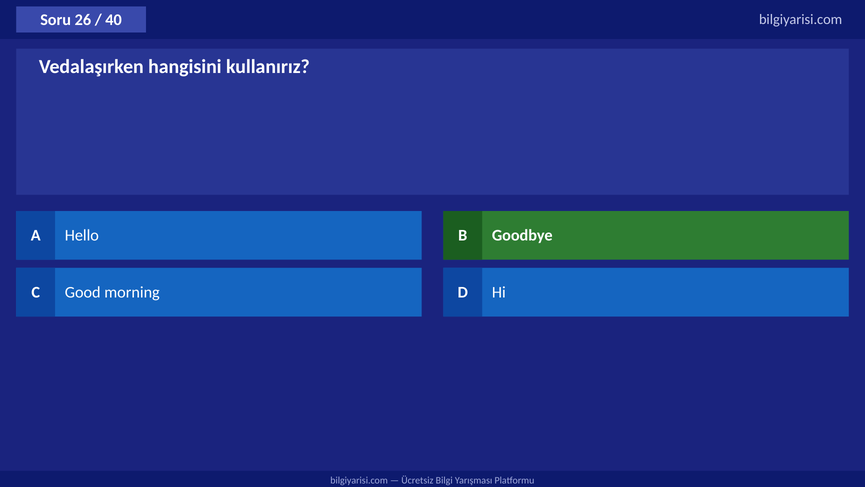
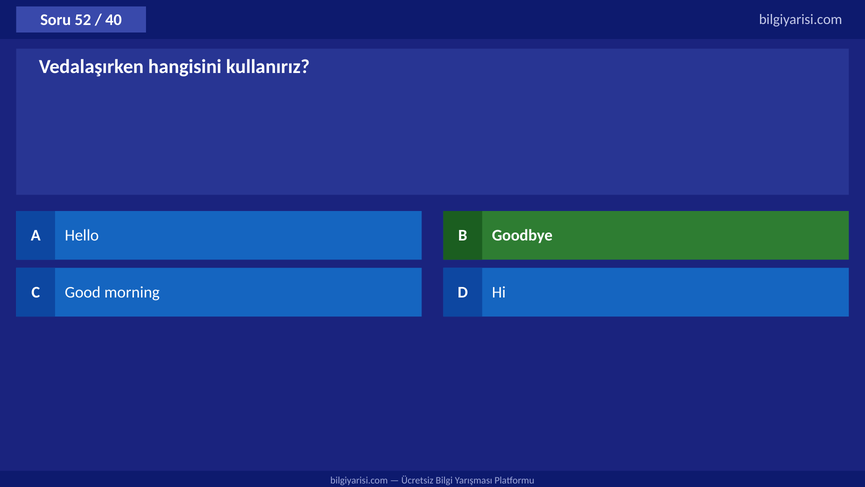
26: 26 -> 52 (83, 20)
